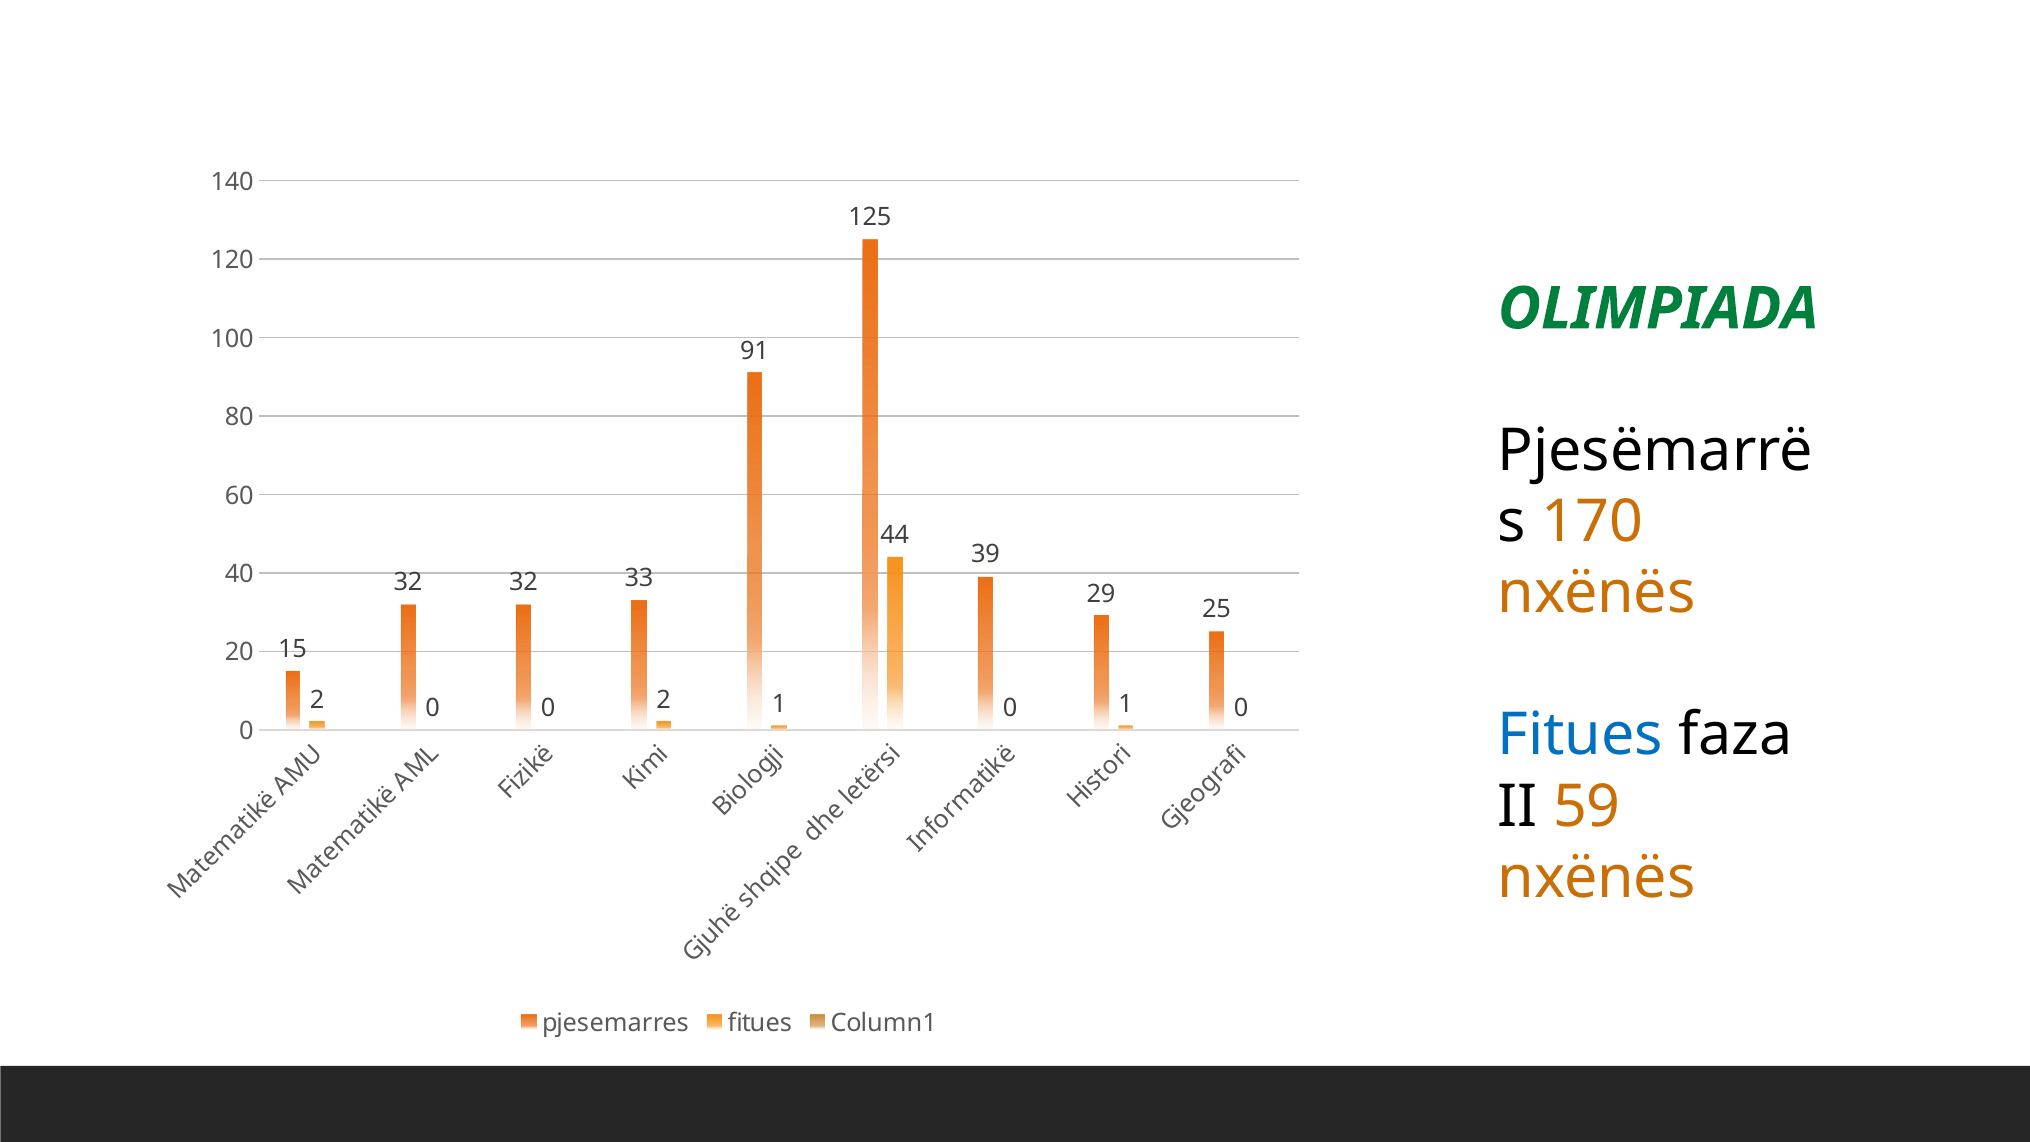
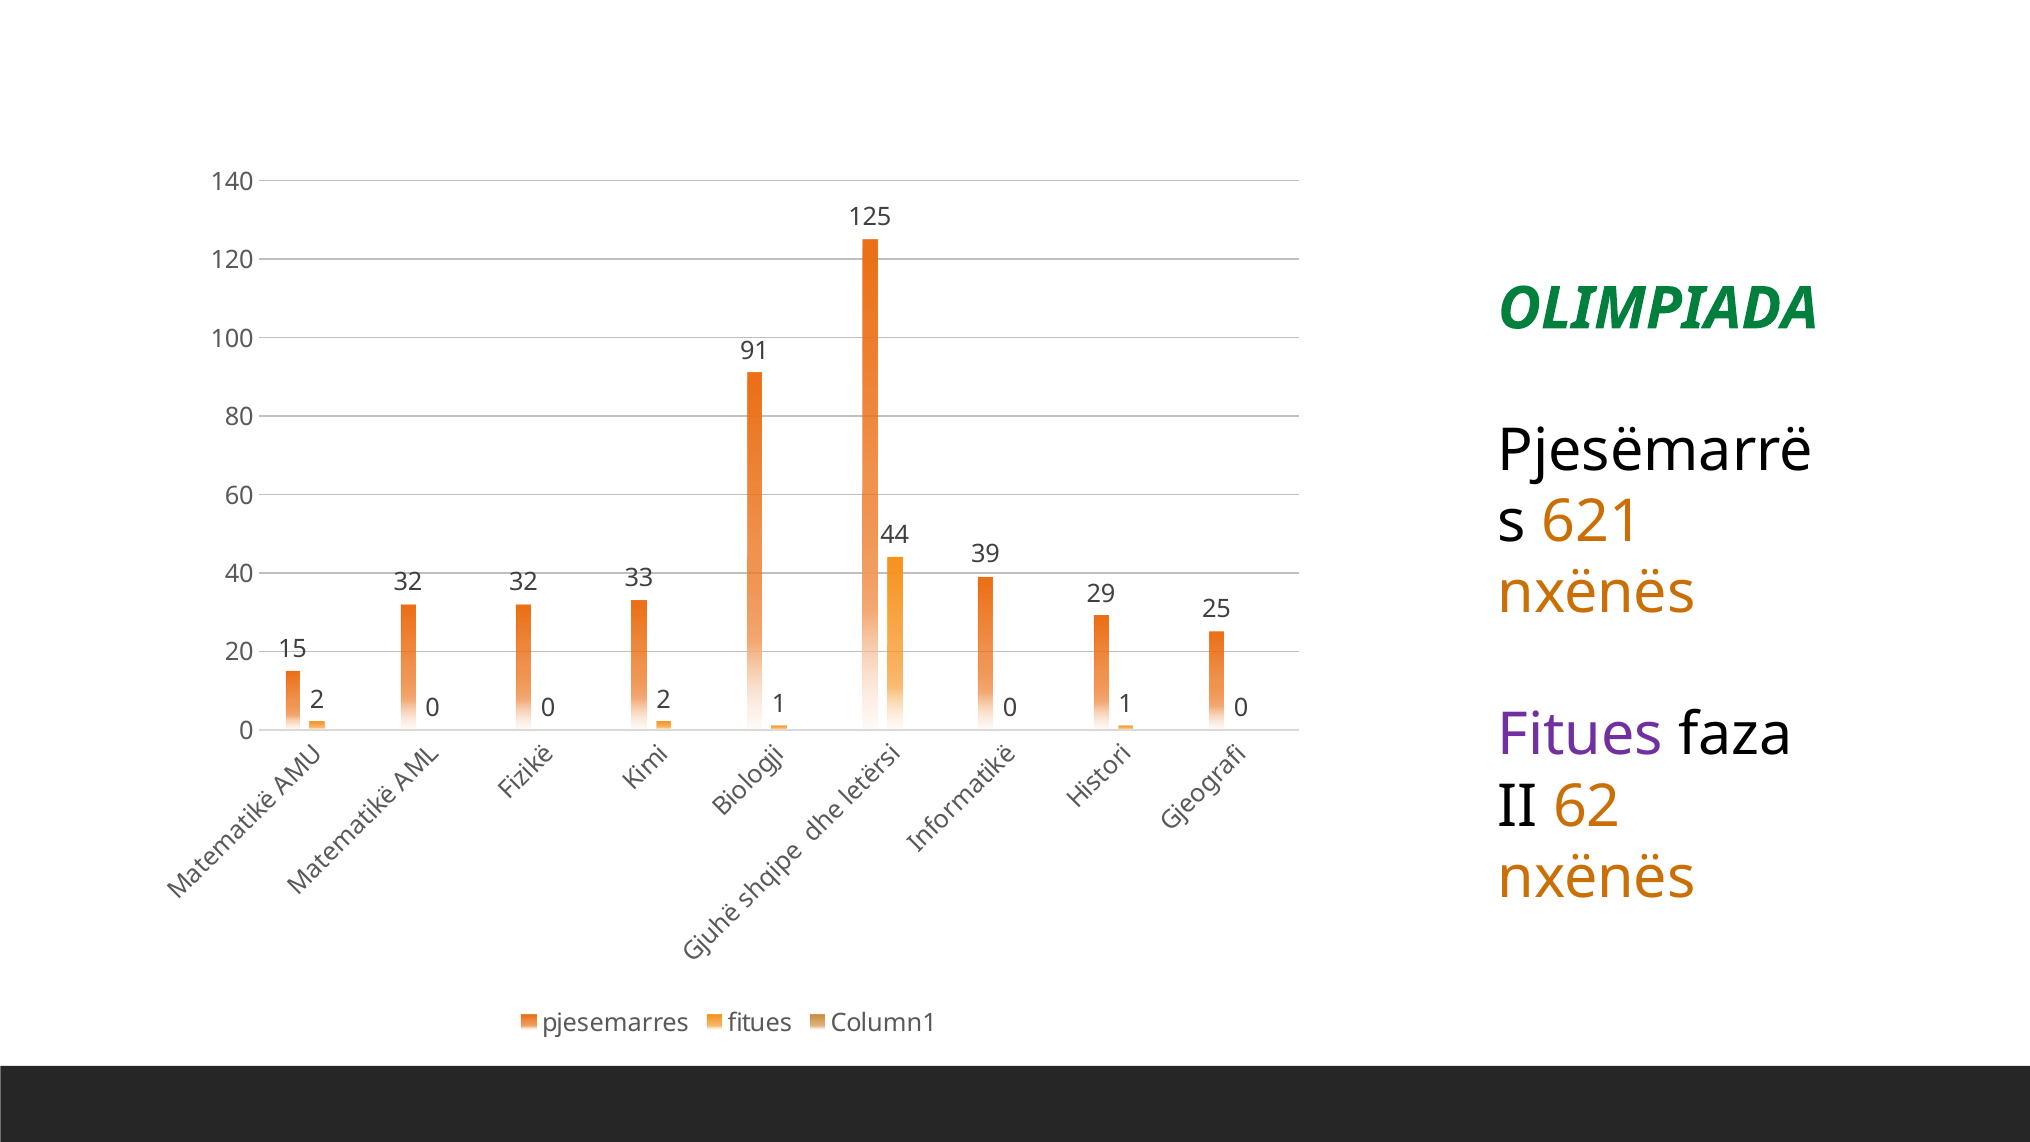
170: 170 -> 621 (1592, 522)
Fitues colour: blue -> purple (1580, 735)
59: 59 -> 62 (1587, 806)
